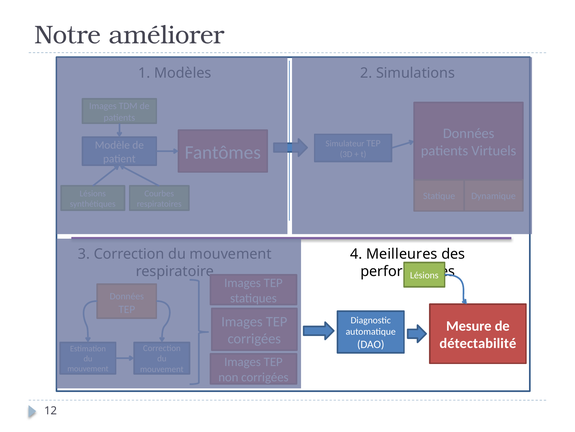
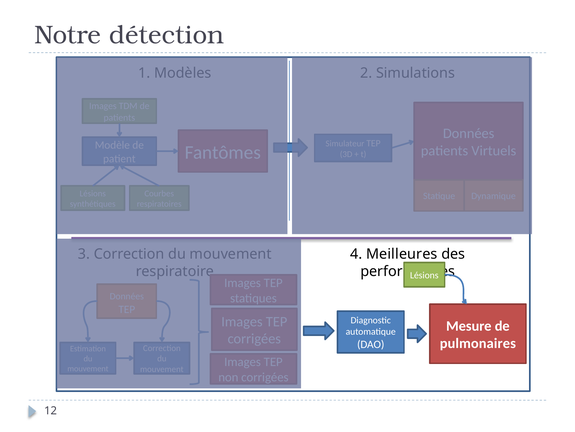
améliorer: améliorer -> détection (167, 35)
détectabilité: détectabilité -> pulmonaires (478, 343)
